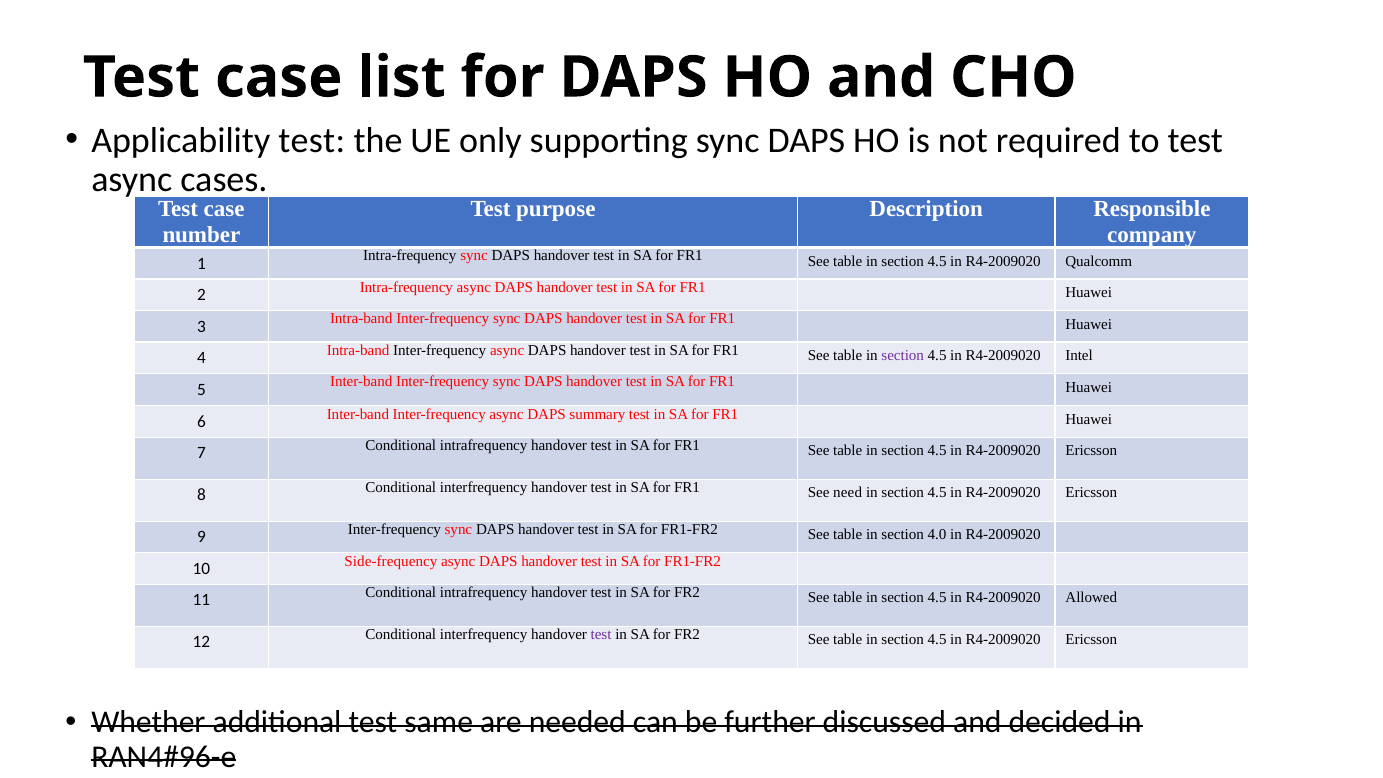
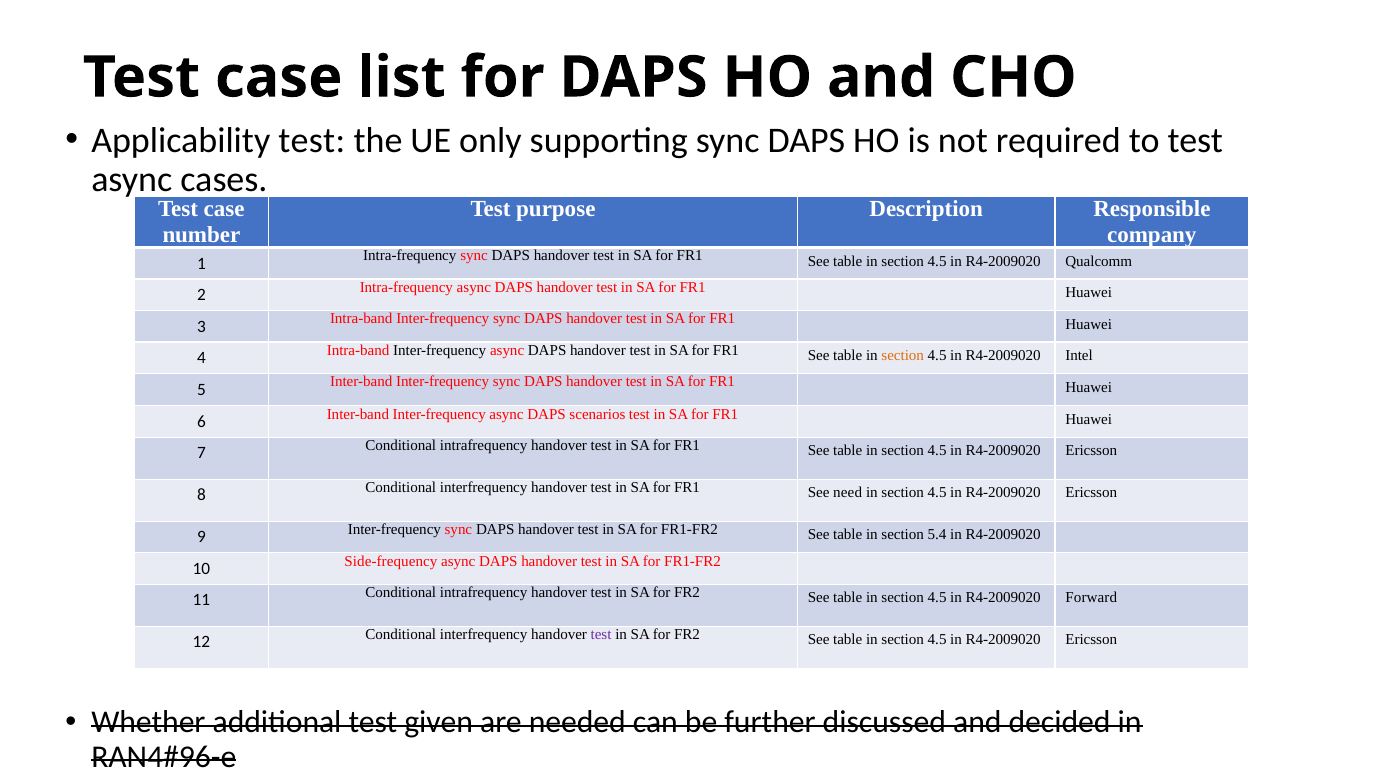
section colour: purple -> orange (903, 356)
summary: summary -> scenarios (597, 414)
4.0: 4.0 -> 5.4 (937, 535)
Allowed: Allowed -> Forward (1091, 598)
same: same -> given (439, 722)
